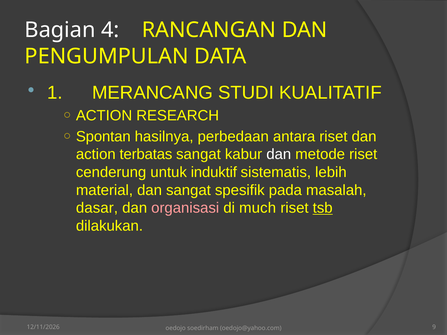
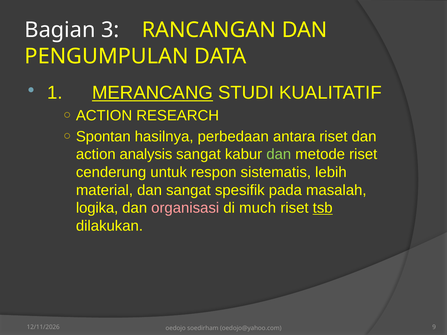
4: 4 -> 3 (110, 30)
MERANCANG underline: none -> present (152, 93)
terbatas: terbatas -> analysis (146, 154)
dan colour: white -> light green (279, 154)
induktif: induktif -> respon (214, 172)
dasar: dasar -> logika (97, 208)
